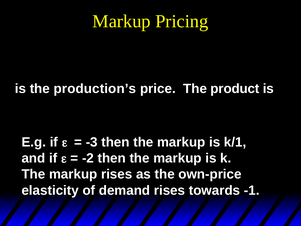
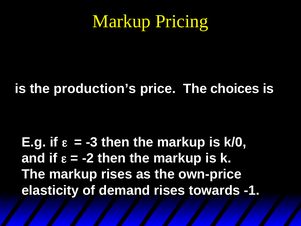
product: product -> choices (235, 89)
k/1: k/1 -> k/0 (235, 142)
